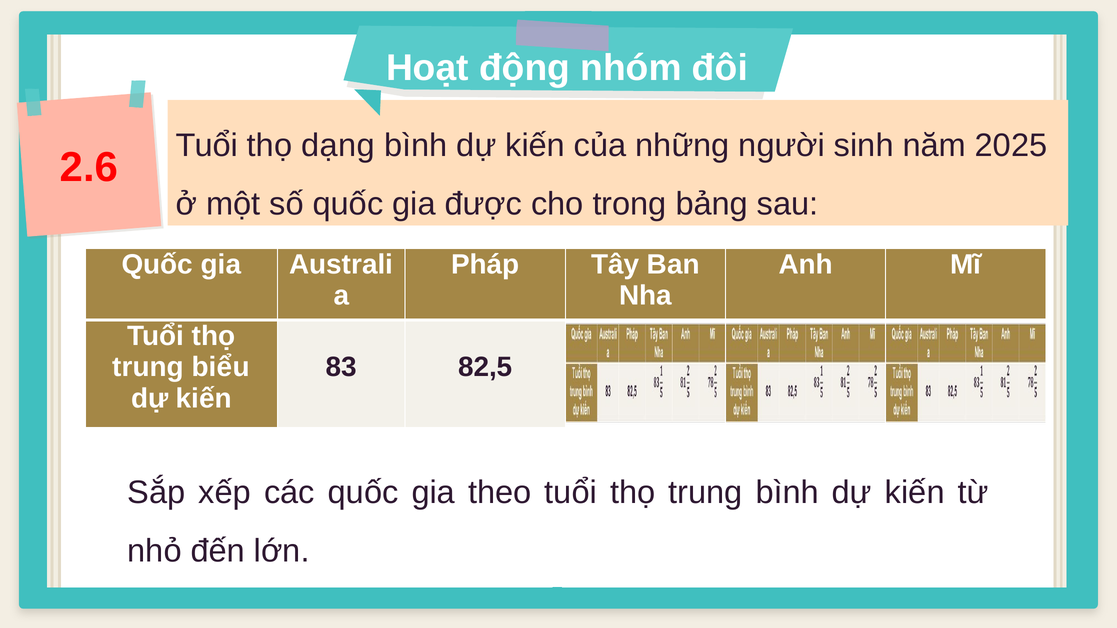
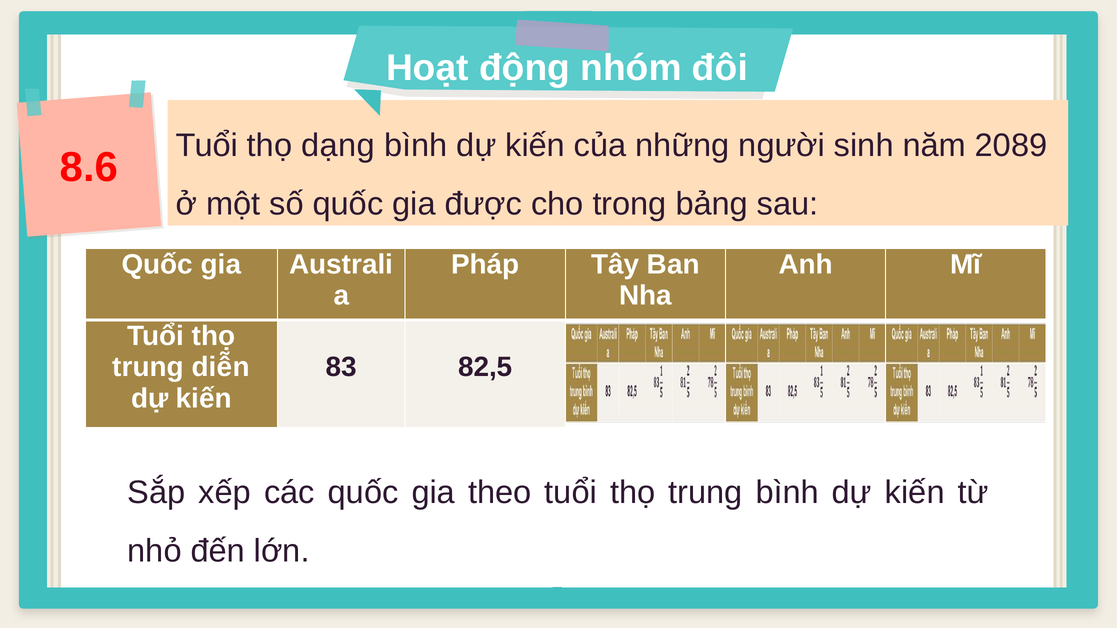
2025: 2025 -> 2089 (1011, 146)
2.6: 2.6 -> 8.6 (89, 167)
biểu: biểu -> diễn (221, 367)
